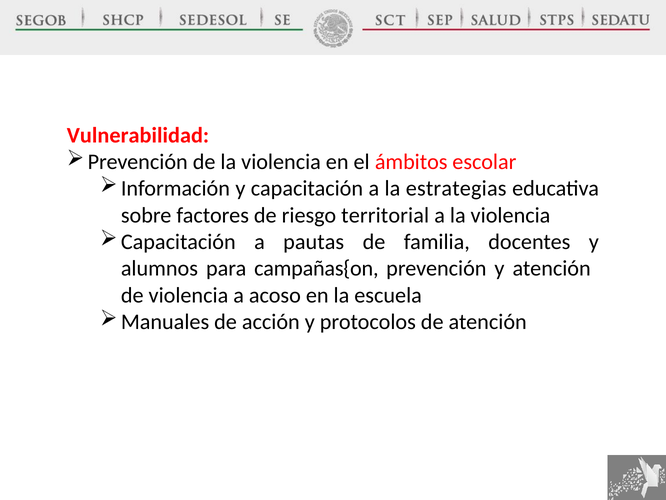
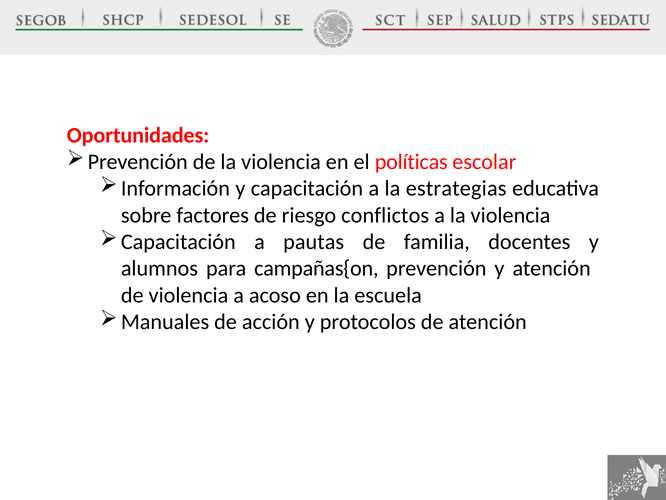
Vulnerabilidad: Vulnerabilidad -> Oportunidades (138, 135)
ámbitos: ámbitos -> políticas (411, 162)
territorial: territorial -> conflictos (385, 215)
